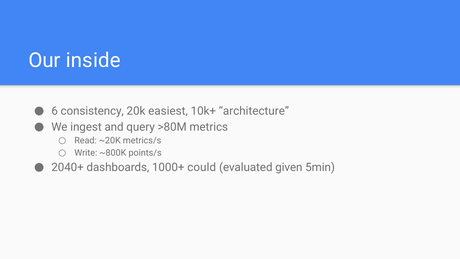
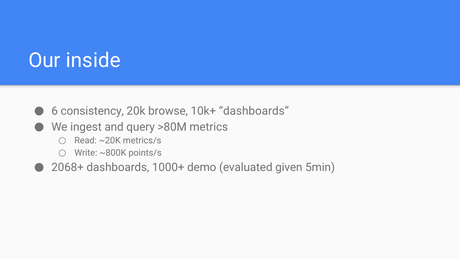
easiest: easiest -> browse (168, 111)
10k+ architecture: architecture -> dashboards (254, 111)
2040+: 2040+ -> 2068+ (68, 167)
could: could -> demo (202, 167)
